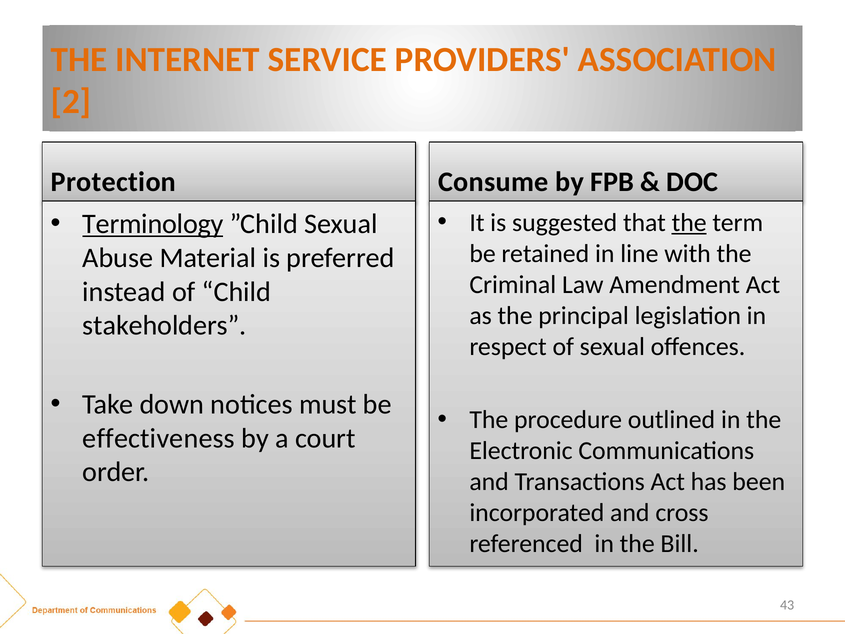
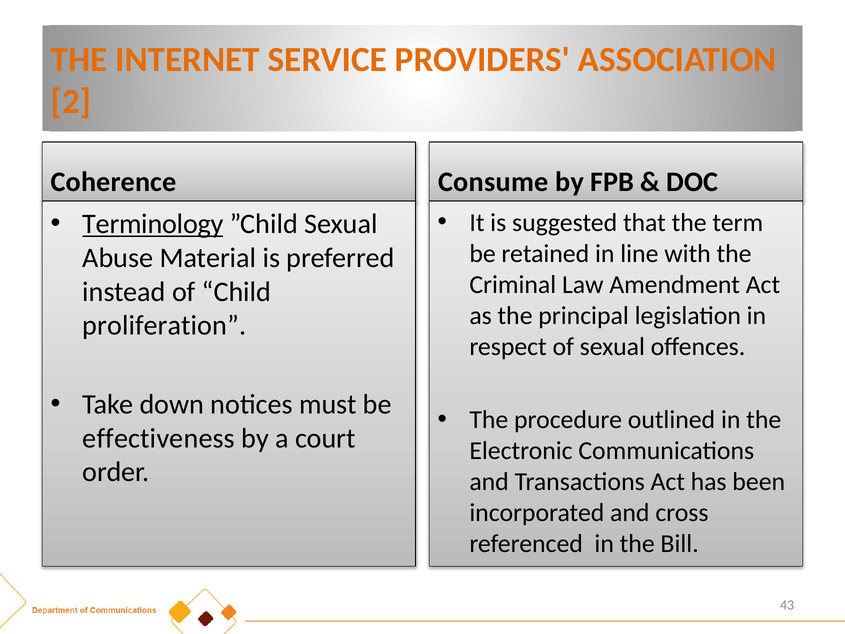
Protection: Protection -> Coherence (114, 182)
the underline: present -> none (689, 222)
stakeholders: stakeholders -> proliferation (164, 325)
